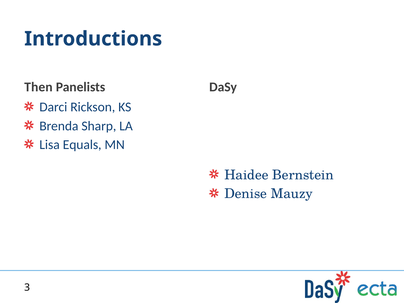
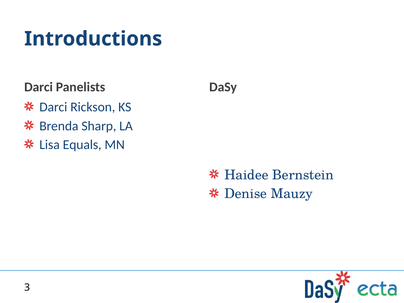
Then: Then -> Darci (39, 87)
